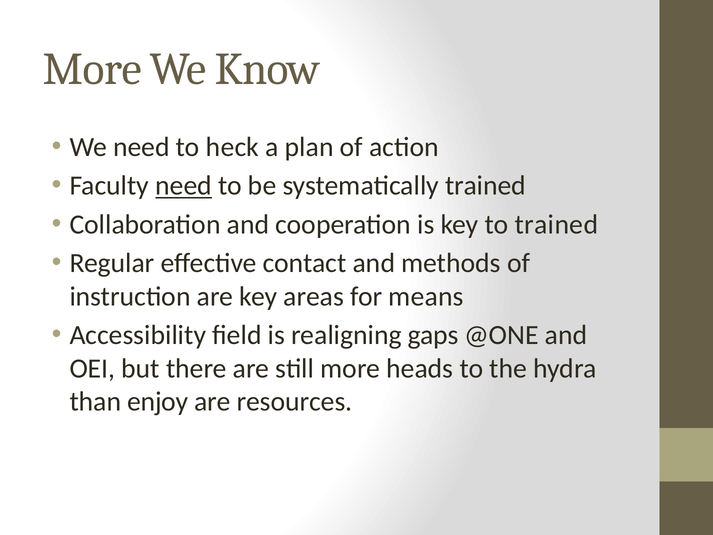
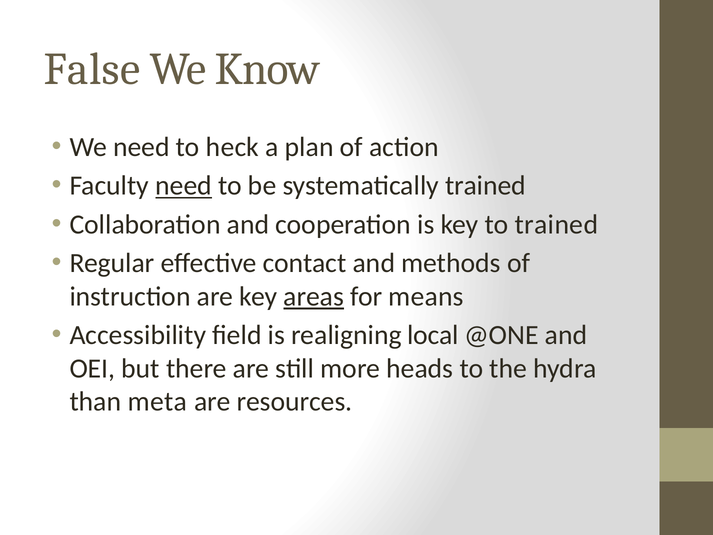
More: More -> False (92, 69)
areas underline: none -> present (314, 296)
gaps: gaps -> local (433, 335)
enjoy: enjoy -> meta (158, 402)
